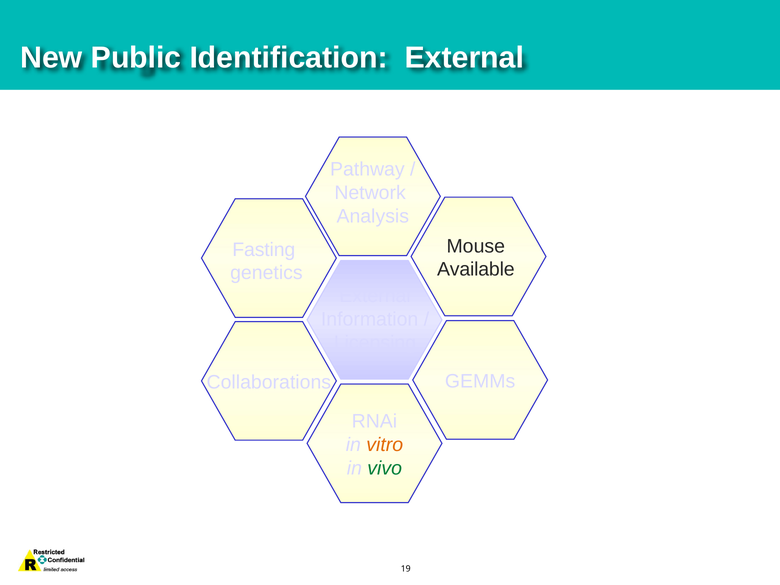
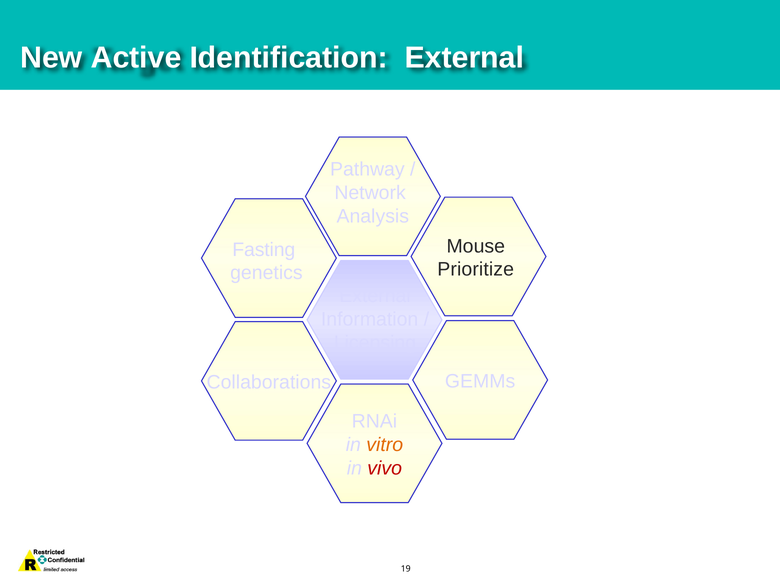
Public: Public -> Active (136, 58)
Available: Available -> Prioritize (476, 270)
vivo colour: green -> red (385, 468)
